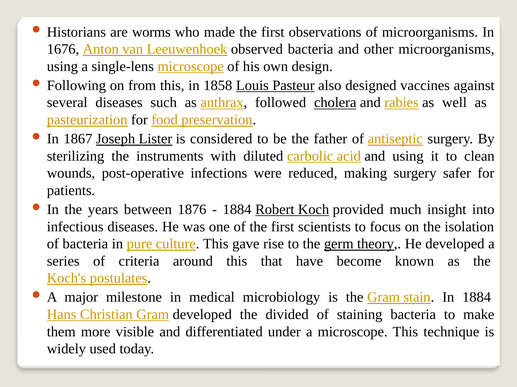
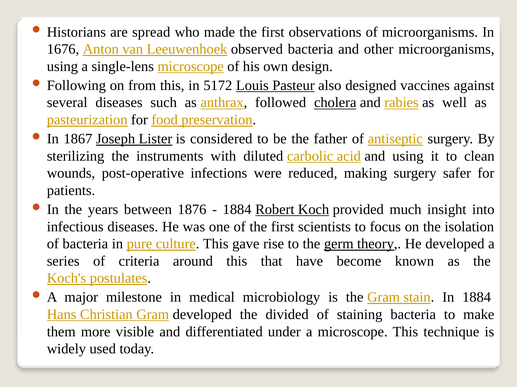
worms: worms -> spread (151, 32)
1858: 1858 -> 5172 (218, 86)
